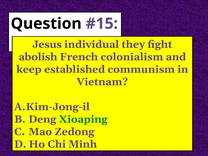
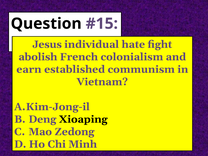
they: they -> hate (133, 44)
keep: keep -> earn (29, 69)
Xioaping colour: green -> black (83, 119)
